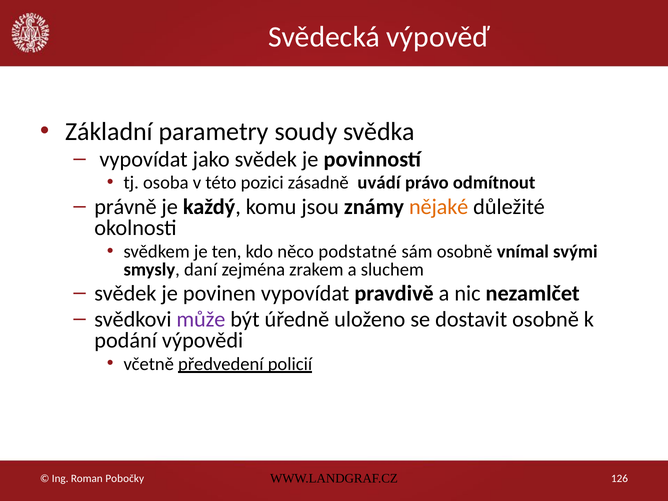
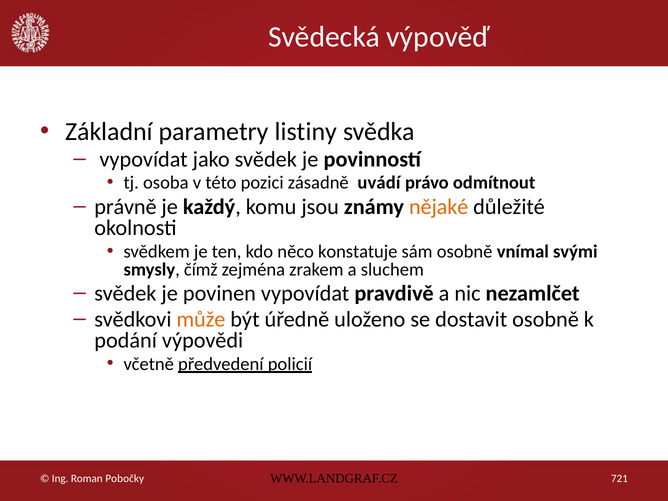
soudy: soudy -> listiny (306, 132)
podstatné: podstatné -> konstatuje (358, 252)
daní: daní -> čímž (201, 269)
může colour: purple -> orange (201, 319)
126: 126 -> 721 (619, 478)
